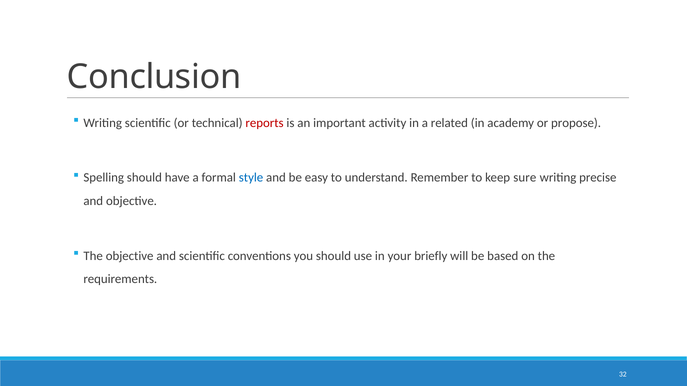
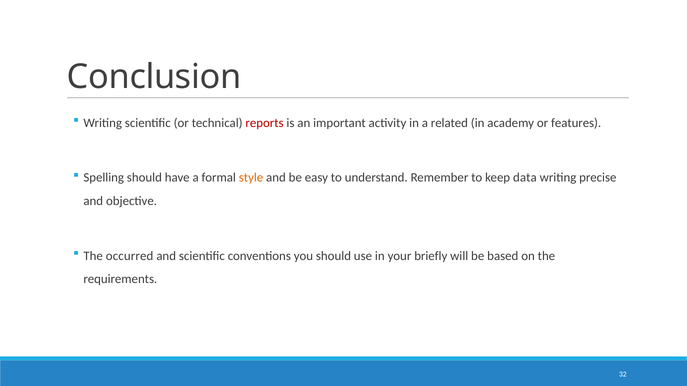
propose: propose -> features (576, 123)
style colour: blue -> orange (251, 178)
sure: sure -> data (525, 178)
The objective: objective -> occurred (130, 256)
